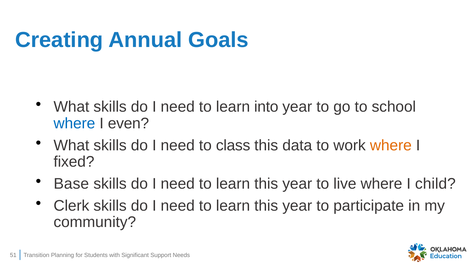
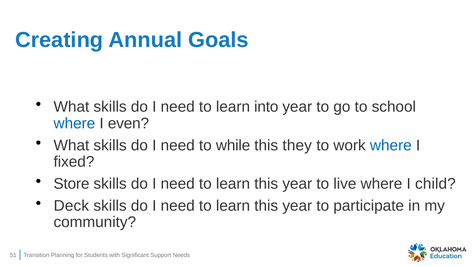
class: class -> while (233, 145)
data: data -> they (297, 145)
where colour: orange -> blue (391, 145)
Base: Base -> Store (71, 184)
Clerk: Clerk -> Deck (71, 206)
